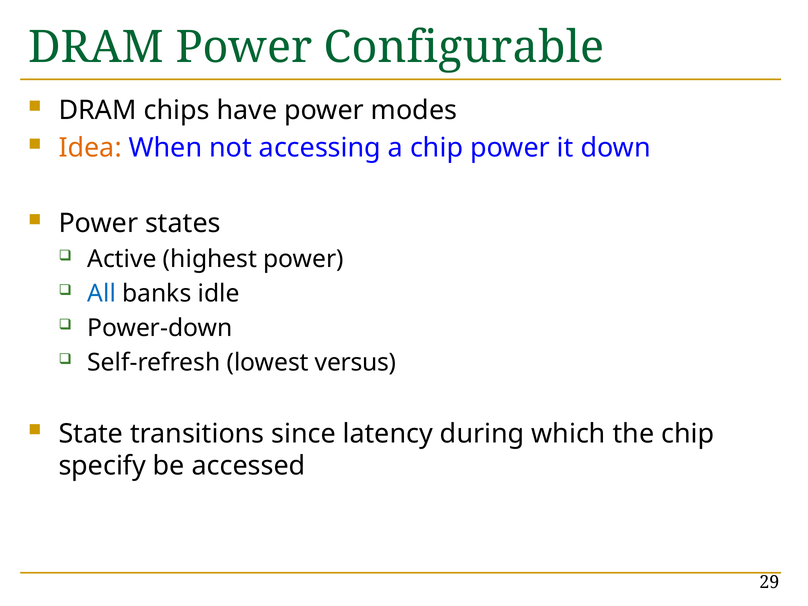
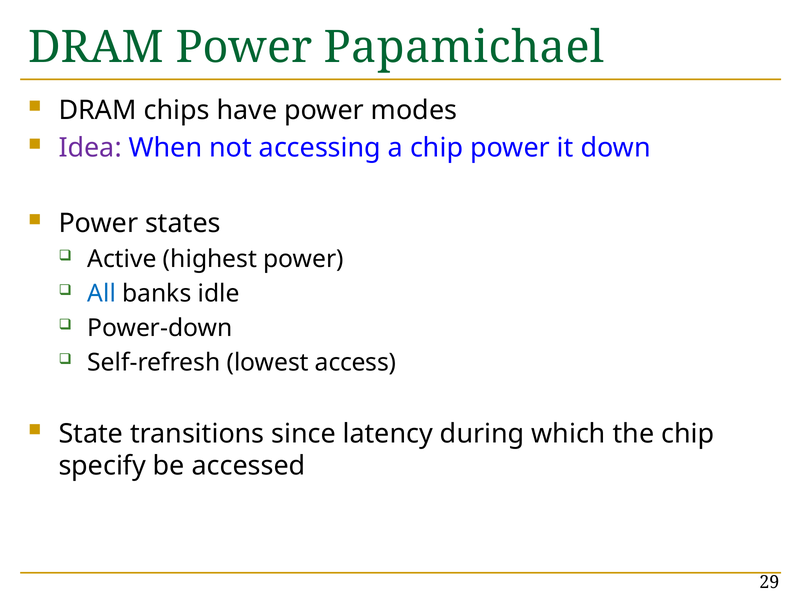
Configurable: Configurable -> Papamichael (464, 48)
Idea colour: orange -> purple (90, 148)
versus: versus -> access (356, 363)
